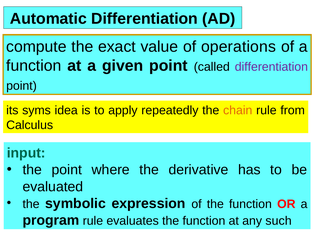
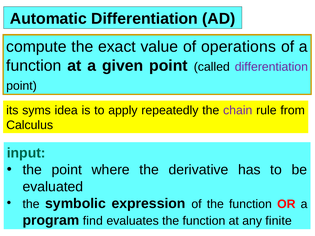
chain colour: orange -> purple (238, 110)
program rule: rule -> find (93, 221)
such: such -> finite (279, 221)
